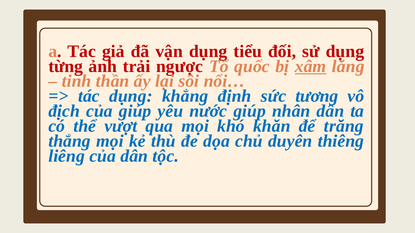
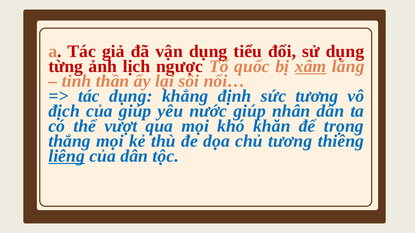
trải: trải -> lịch (137, 66)
trăng: trăng -> trọng (344, 126)
chủ duyên: duyên -> tương (290, 141)
liêng underline: none -> present (67, 156)
